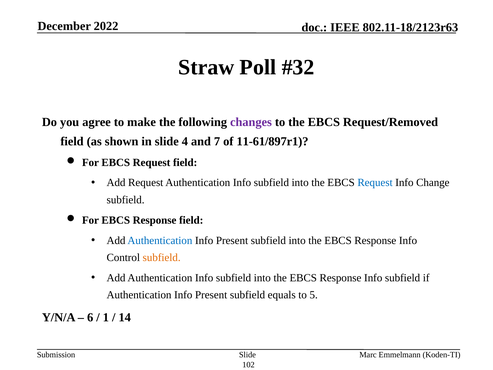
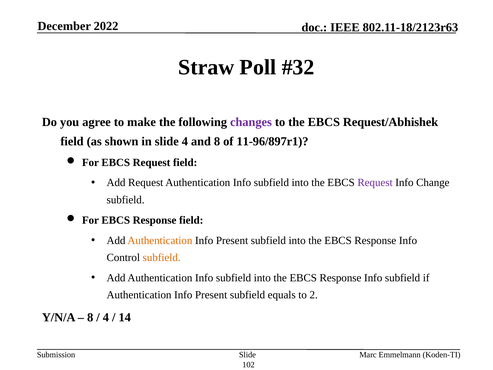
Request/Removed: Request/Removed -> Request/Abhishek (391, 122)
and 7: 7 -> 8 (217, 141)
11-61/897r1: 11-61/897r1 -> 11-96/897r1 (272, 141)
Request colour: blue -> purple (375, 183)
Authentication colour: blue -> orange (160, 240)
5: 5 -> 2 (314, 295)
6: 6 -> 8 (90, 317)
1: 1 -> 4 (106, 317)
